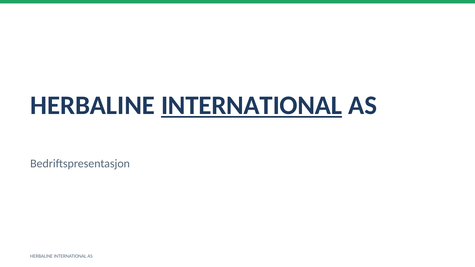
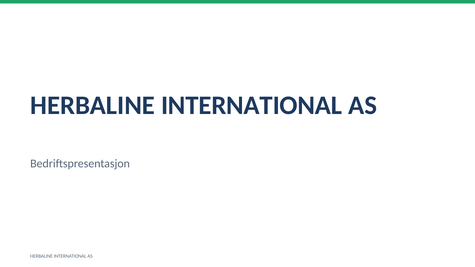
INTERNATIONAL underline: present -> none (252, 105)
